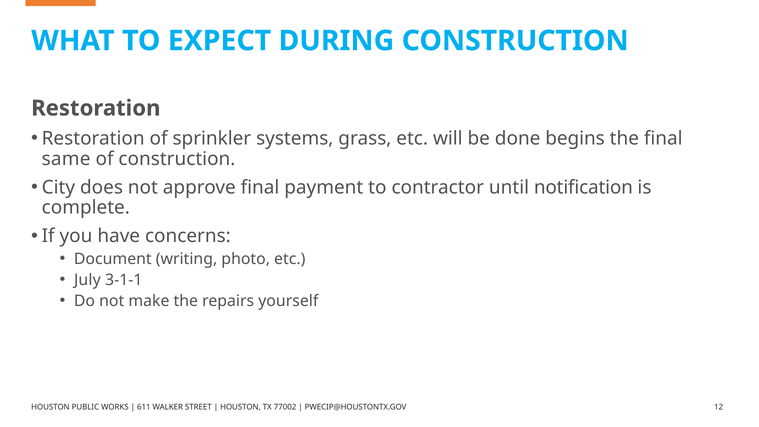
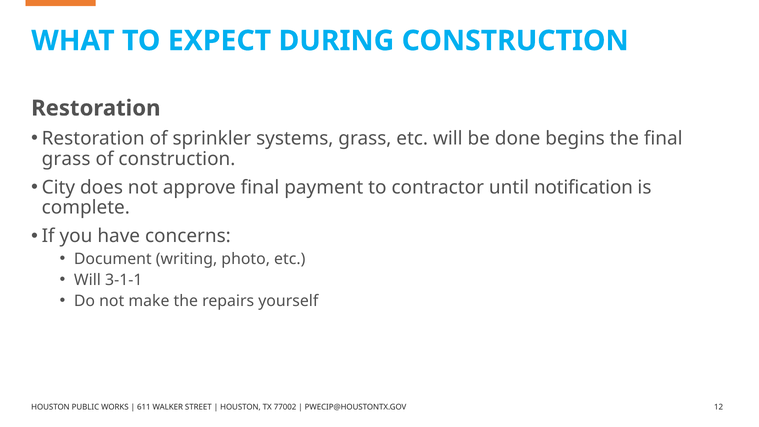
same: same -> grass (66, 159)
July: July -> Will (87, 280)
